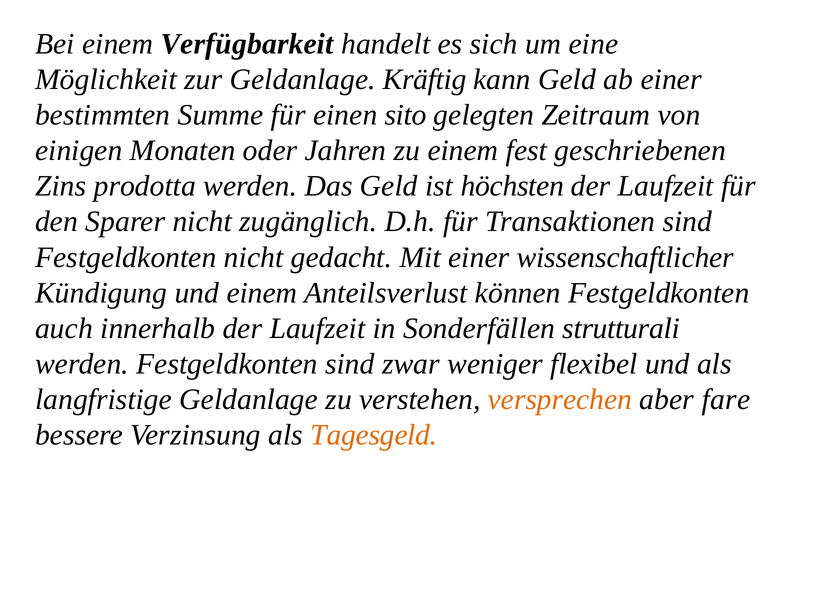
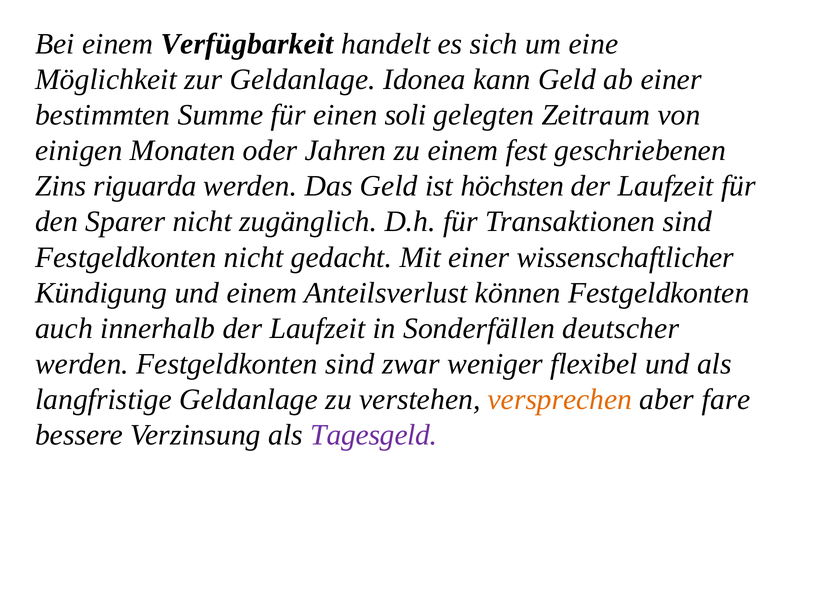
Kräftig: Kräftig -> Idonea (424, 79)
sito: sito -> soli (406, 115)
prodotta: prodotta -> riguarda (145, 186)
strutturali: strutturali -> deutscher (621, 329)
Tagesgeld colour: orange -> purple (374, 435)
